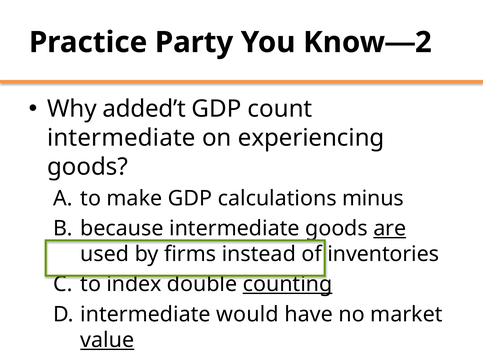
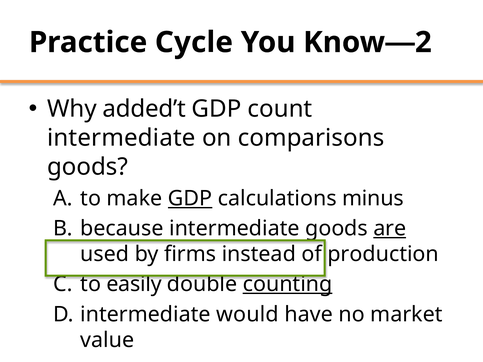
Party: Party -> Cycle (194, 42)
experiencing: experiencing -> comparisons (311, 138)
GDP underline: none -> present (190, 199)
inventories: inventories -> production (383, 254)
index: index -> easily (134, 284)
value underline: present -> none (107, 340)
